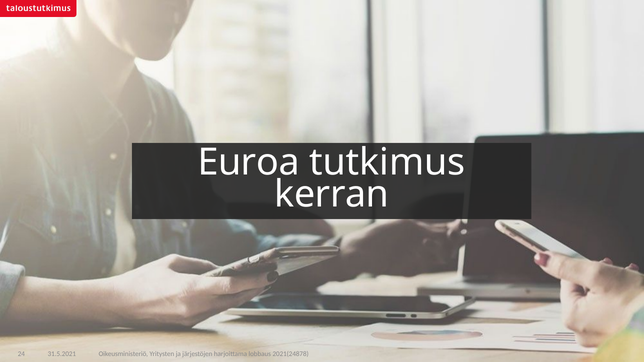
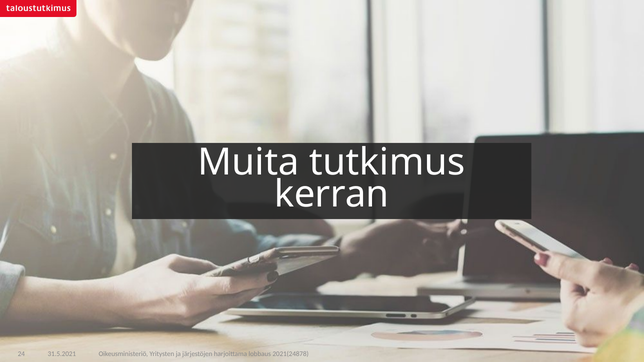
Euroa: Euroa -> Muita (248, 162)
